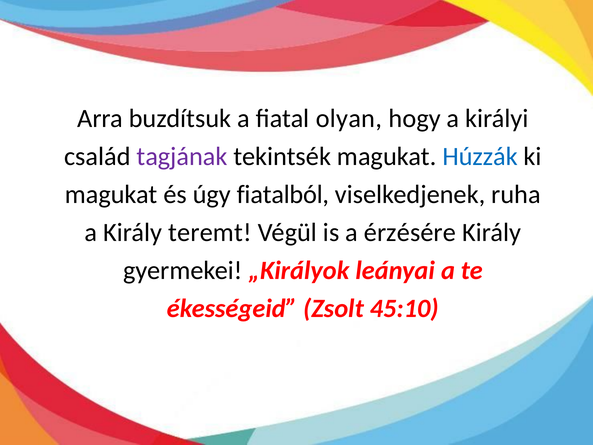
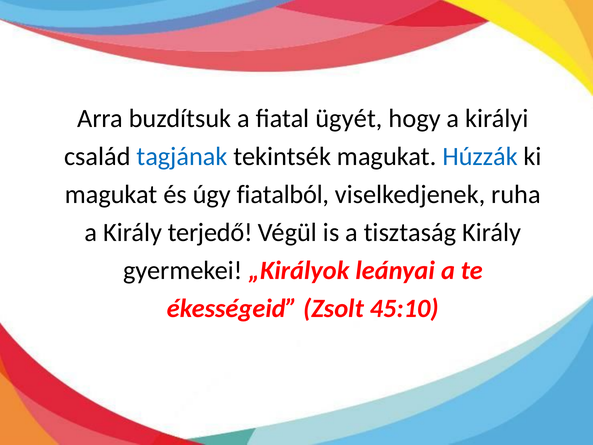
olyan: olyan -> ügyét (349, 118)
tagjának colour: purple -> blue (182, 156)
teremt: teremt -> terjedő (210, 232)
érzésére: érzésére -> tisztaság (410, 232)
